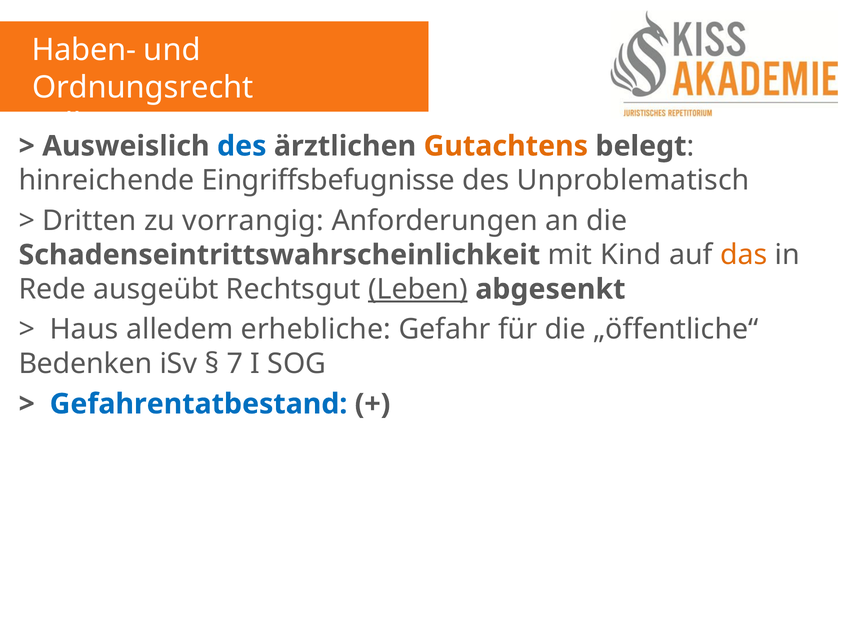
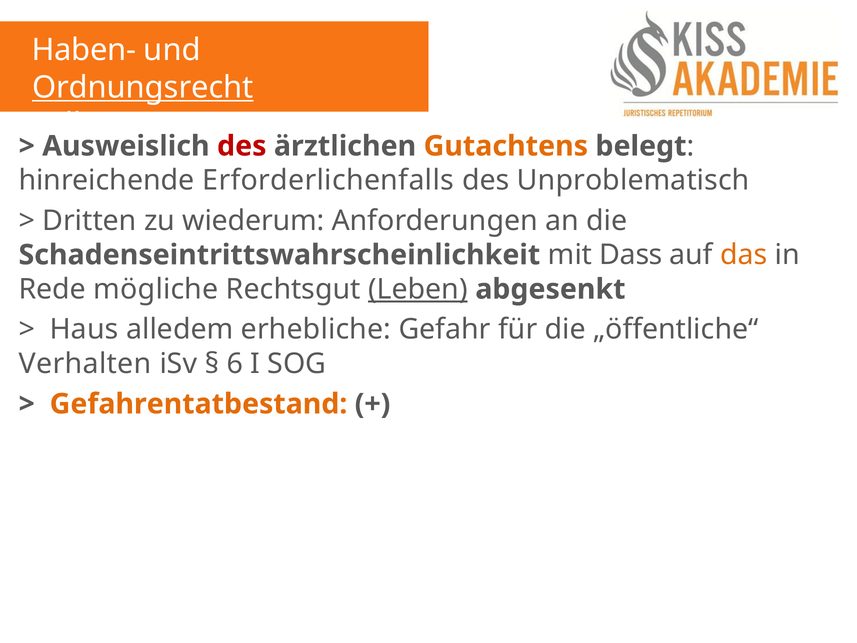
Ordnungsrecht underline: none -> present (143, 87)
des colour: blue -> red (242, 146)
Eingriffsbefugnisse: Eingriffsbefugnisse -> Erforderlichenfalls (328, 180)
vorrangig: vorrangig -> wiederum (253, 221)
Kind: Kind -> Dass (631, 255)
ausgeübt: ausgeübt -> mögliche (156, 289)
Bedenken: Bedenken -> Verhalten (85, 364)
7: 7 -> 6 (235, 364)
Gefahrentatbestand colour: blue -> orange (199, 404)
